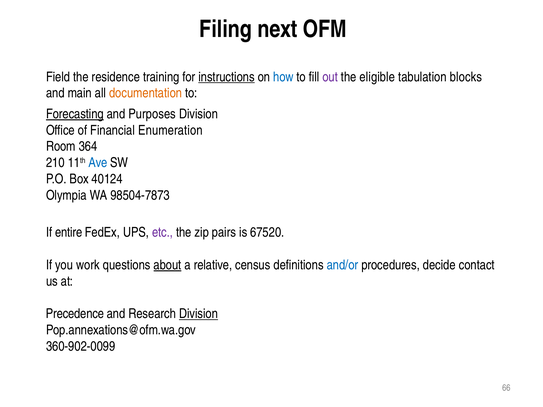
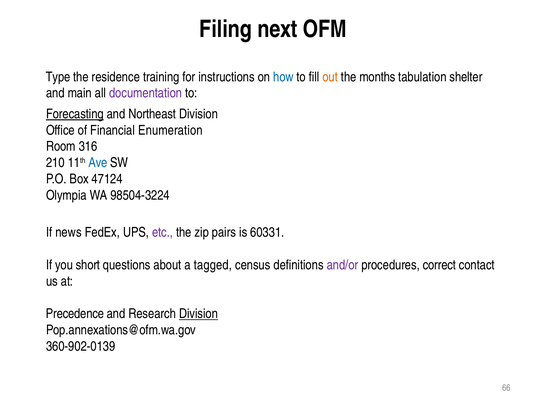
Field: Field -> Type (58, 77)
instructions underline: present -> none (227, 77)
out colour: purple -> orange (330, 77)
eligible: eligible -> months (377, 77)
blocks: blocks -> shelter (466, 77)
documentation colour: orange -> purple (146, 93)
Purposes: Purposes -> Northeast (152, 114)
364: 364 -> 316 (88, 147)
40124: 40124 -> 47124 (107, 179)
98504-7873: 98504-7873 -> 98504-3224 (140, 195)
entire: entire -> news (69, 233)
67520: 67520 -> 60331 (267, 233)
work: work -> short (88, 265)
about underline: present -> none (167, 265)
relative: relative -> tagged (213, 265)
and/or colour: blue -> purple (342, 265)
decide: decide -> correct (439, 265)
360-902-0099: 360-902-0099 -> 360-902-0139 (81, 347)
